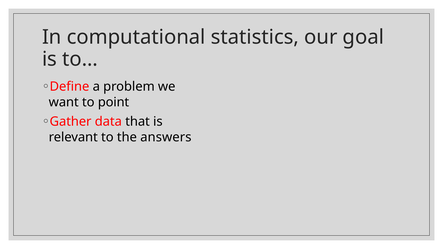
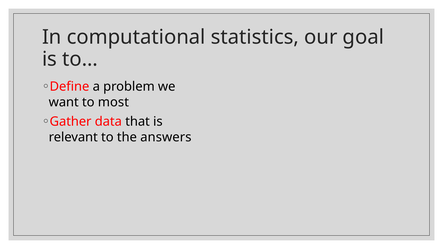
point: point -> most (113, 102)
